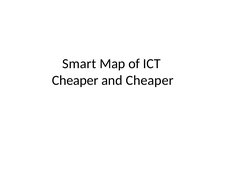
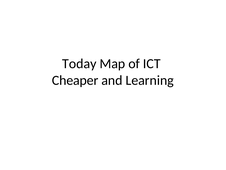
Smart: Smart -> Today (79, 64)
and Cheaper: Cheaper -> Learning (150, 80)
